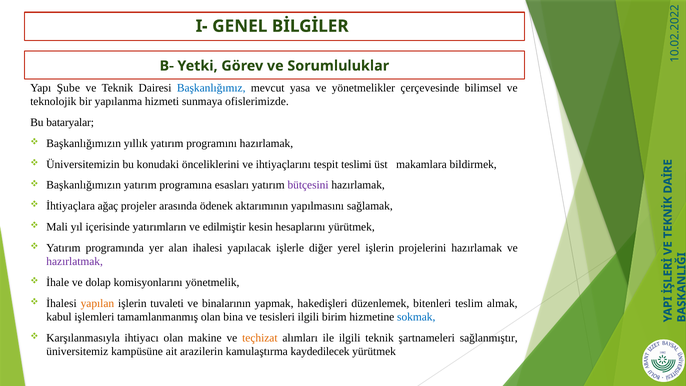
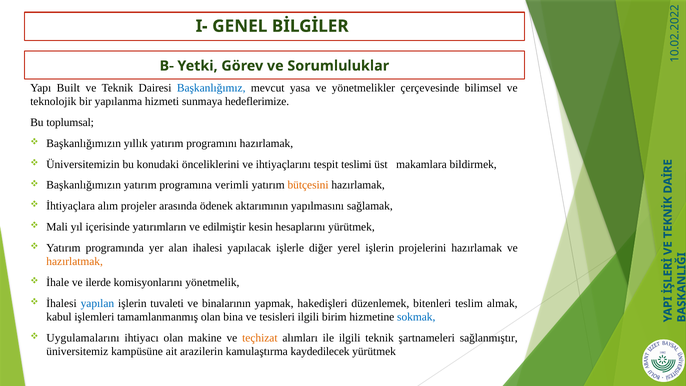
Şube: Şube -> Built (68, 88)
ofislerimizde: ofislerimizde -> hedeflerimize (257, 102)
bataryalar: bataryalar -> toplumsal (70, 123)
esasları: esasları -> verimli (232, 185)
bütçesini colour: purple -> orange (308, 185)
ağaç: ağaç -> alım (108, 206)
hazırlatmak colour: purple -> orange (75, 261)
dolap: dolap -> ilerde (98, 282)
yapılan colour: orange -> blue (97, 303)
Karşılanmasıyla: Karşılanmasıyla -> Uygulamalarını (83, 338)
